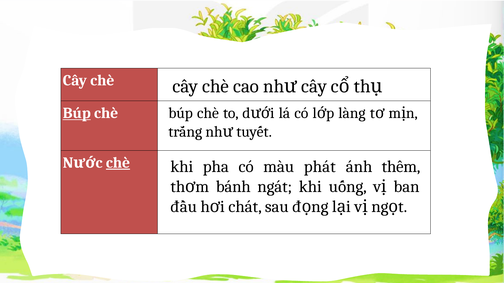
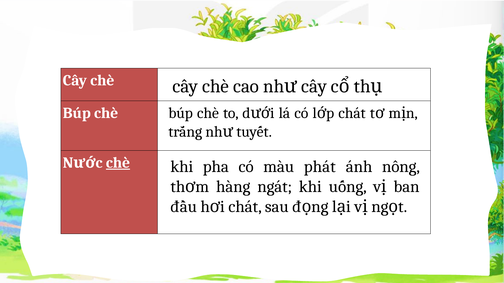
Búp underline: present -> none (77, 113)
làng: làng -> chát (352, 113)
thêm: thêm -> nông (401, 167)
bánh: bánh -> hàng (233, 187)
